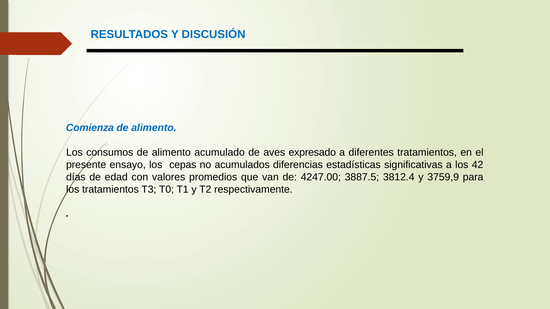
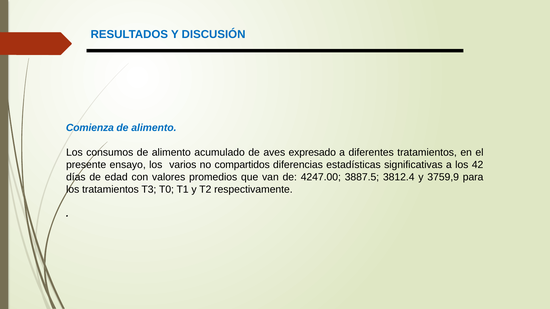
cepas: cepas -> varios (183, 165)
acumulados: acumulados -> compartidos (242, 165)
